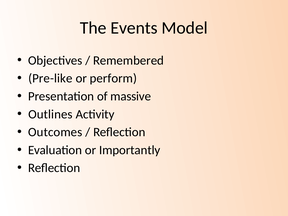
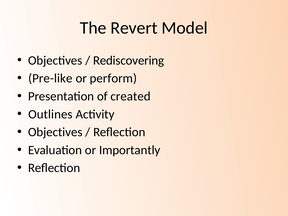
Events: Events -> Revert (134, 28)
Remembered: Remembered -> Rediscovering (129, 60)
massive: massive -> created (131, 96)
Outcomes: Outcomes -> Objectives (55, 132)
